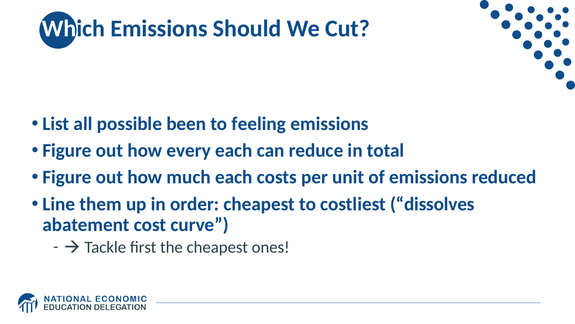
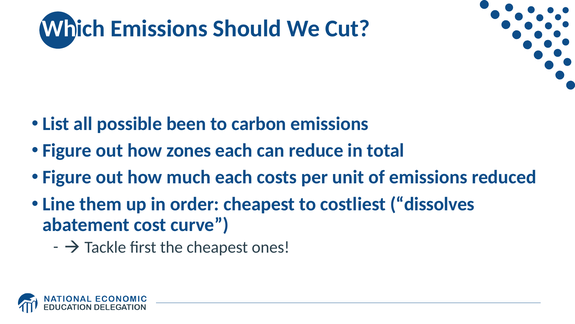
feeling: feeling -> carbon (259, 124)
every: every -> zones (189, 150)
